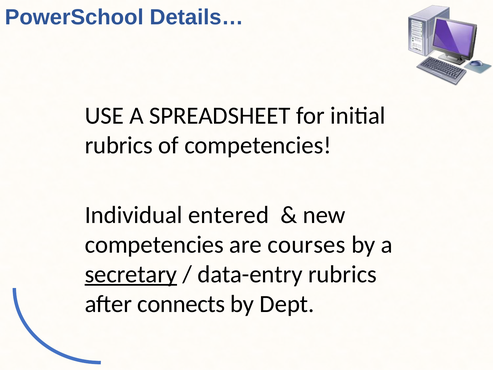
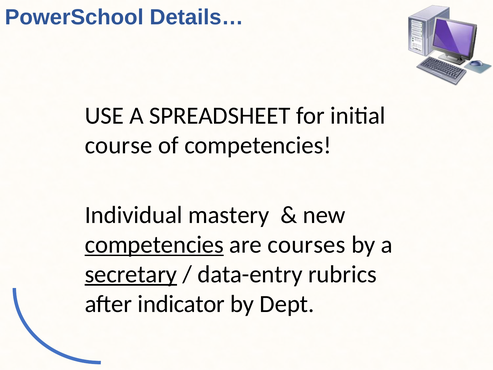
rubrics: rubrics -> course (119, 145)
entered: entered -> mastery (229, 215)
competencies underline: none -> present (154, 245)
connects: connects -> indicator (181, 304)
